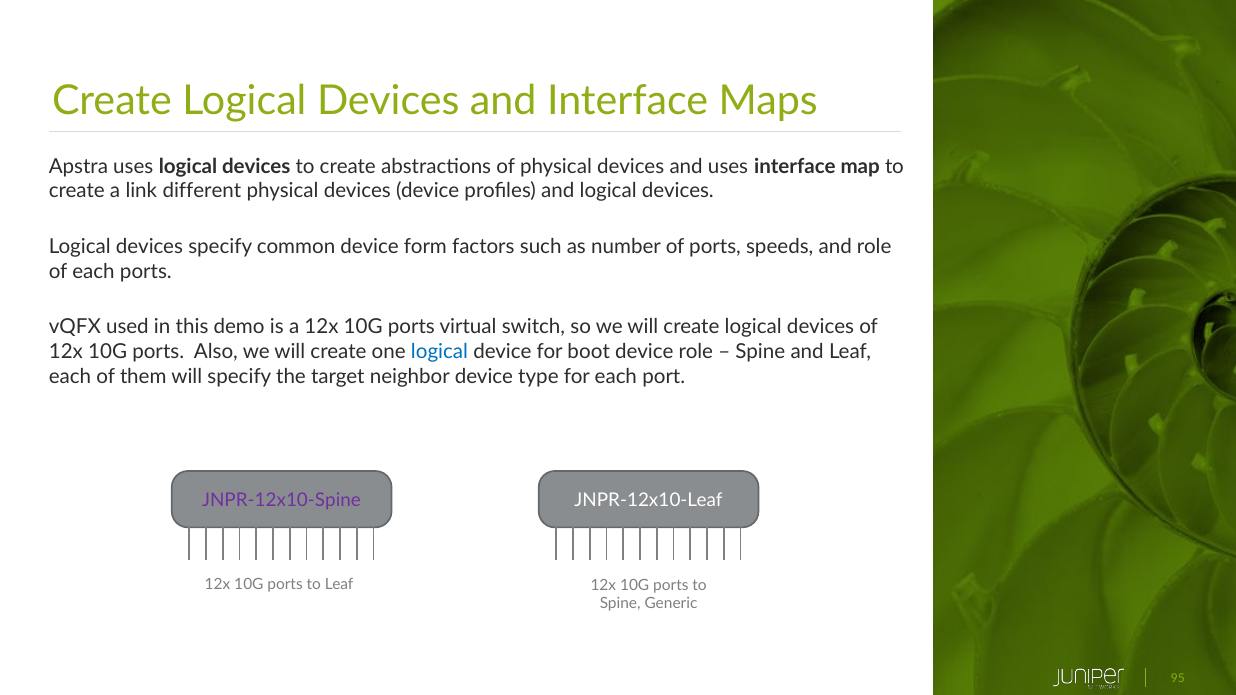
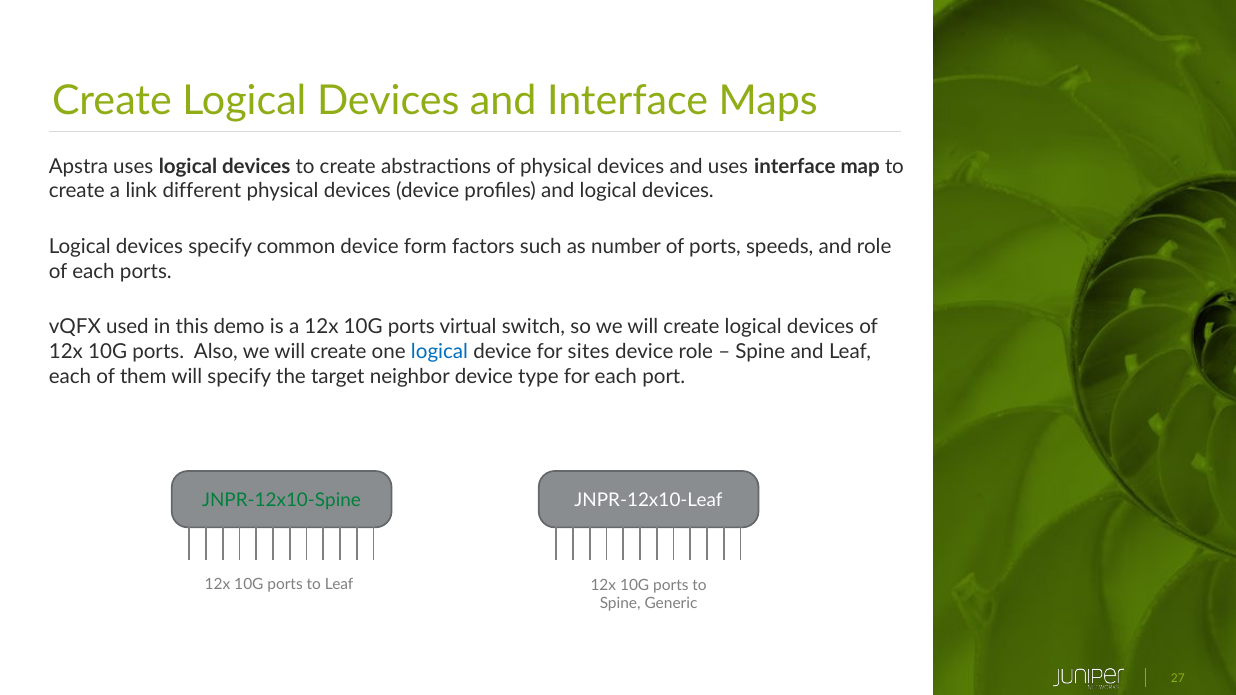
boot: boot -> sites (589, 352)
JNPR-12x10-Spine colour: purple -> green (281, 501)
95: 95 -> 27 (1178, 679)
